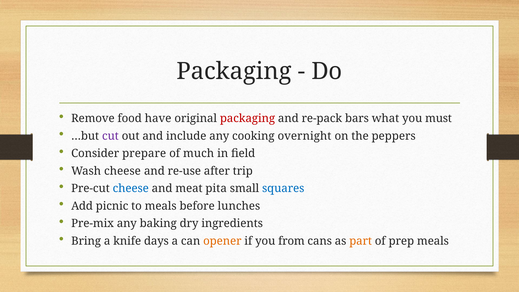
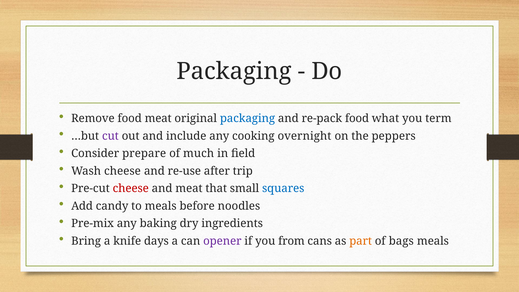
food have: have -> meat (158, 118)
packaging colour: red -> blue (247, 118)
re-pack bars: bars -> food (357, 118)
must: must -> term (438, 118)
cheese colour: blue -> red (131, 188)
pita: pita -> that (216, 188)
picnic: picnic -> candy (112, 206)
lunches: lunches -> noodles (239, 206)
opener colour: orange -> purple (222, 241)
prep: prep -> bags (401, 241)
